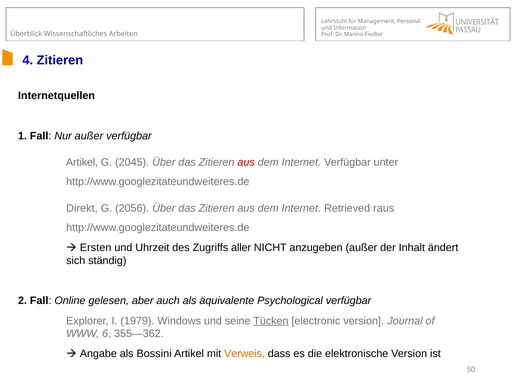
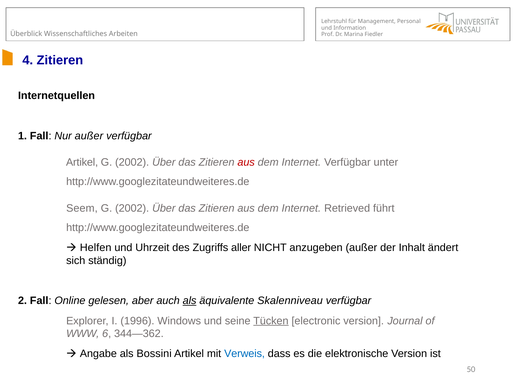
2045: 2045 -> 2002 (132, 162)
Direkt: Direkt -> Seem (82, 208)
2056: 2056 -> 2002 (132, 208)
raus: raus -> führt (384, 208)
Ersten: Ersten -> Helfen (96, 248)
als underline: none -> present (190, 301)
Psychological: Psychological -> Skalenniveau (290, 301)
1979: 1979 -> 1996 (137, 321)
355—362: 355—362 -> 344—362 (139, 334)
Verweis colour: orange -> blue (245, 354)
